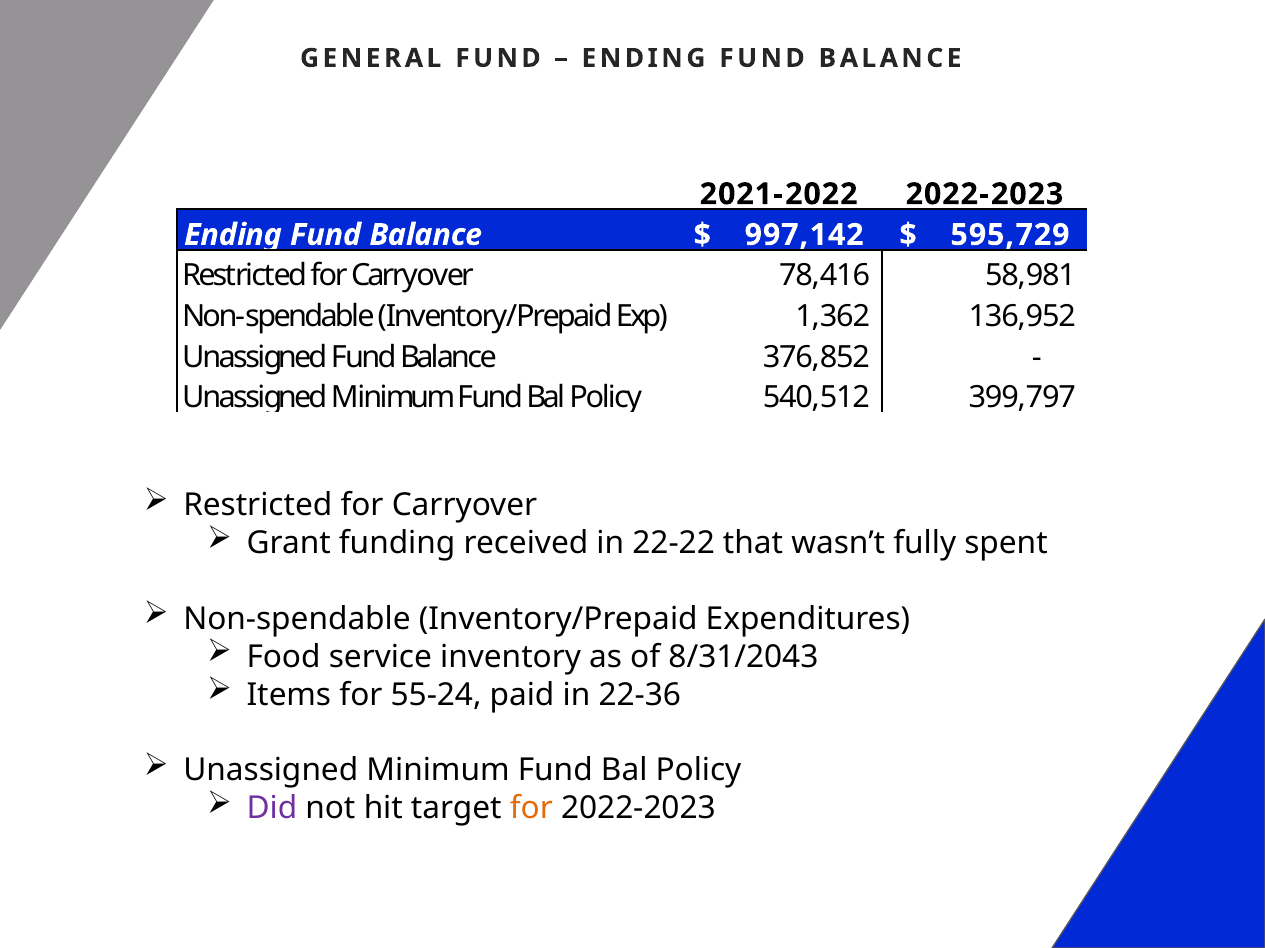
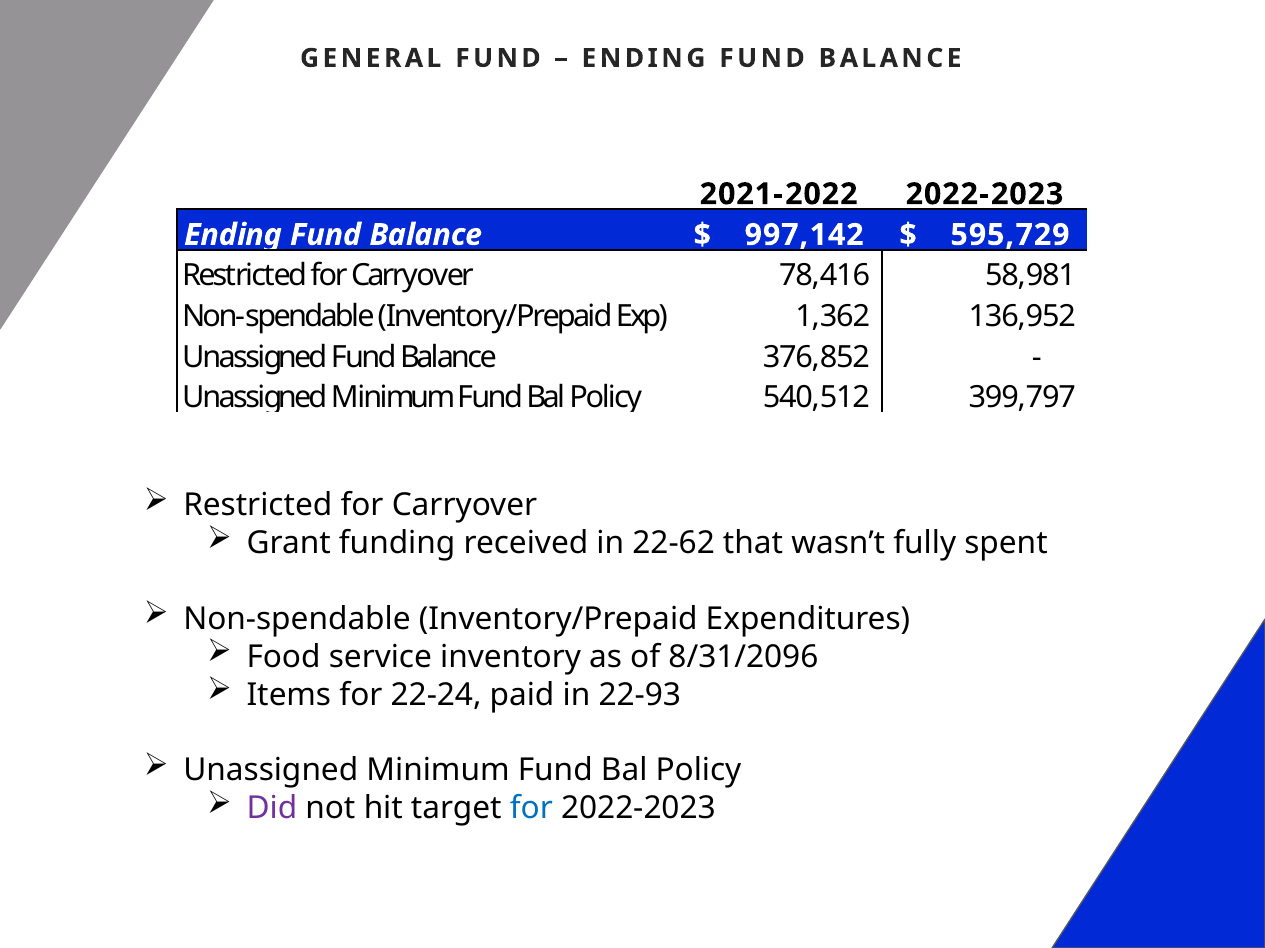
22-22: 22-22 -> 22-62 (674, 543)
8/31/2043: 8/31/2043 -> 8/31/2096 (743, 657)
55-24: 55-24 -> 22-24 (436, 695)
22-36: 22-36 -> 22-93 (640, 695)
for colour: orange -> blue (531, 809)
